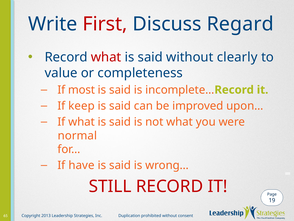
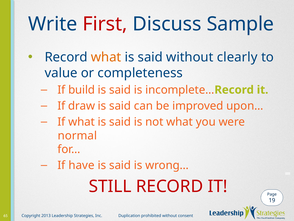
Regard: Regard -> Sample (240, 24)
what colour: red -> orange (106, 57)
most: most -> build (82, 90)
keep: keep -> draw (82, 106)
